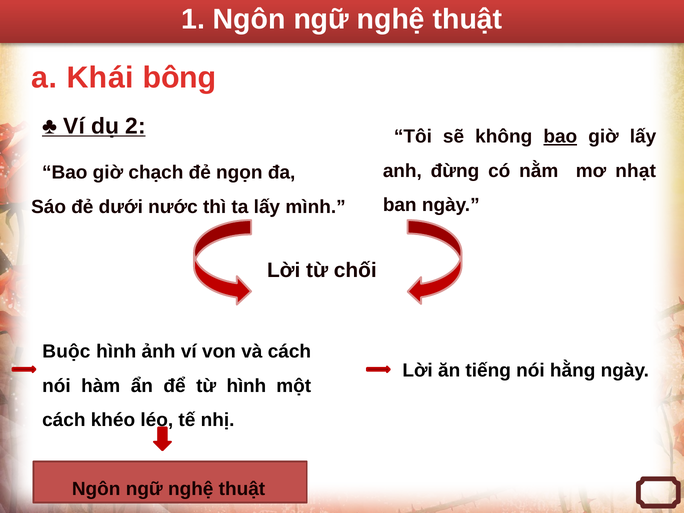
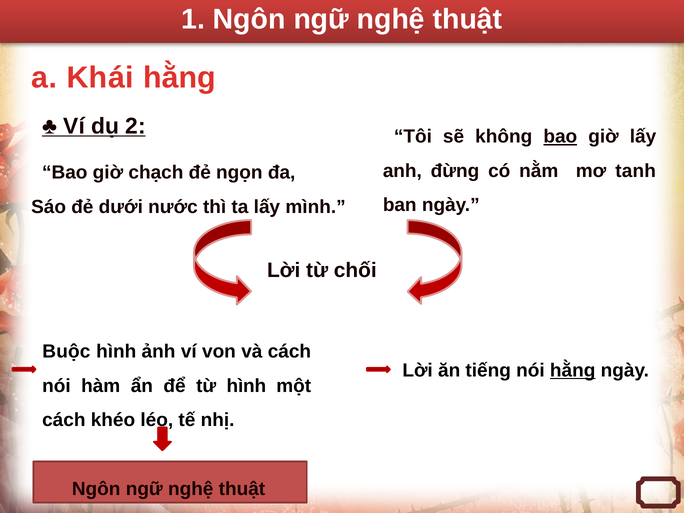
Khái bông: bông -> hằng (179, 78)
nhạt: nhạt -> tanh (636, 171)
hằng underline: none -> present (573, 370)
